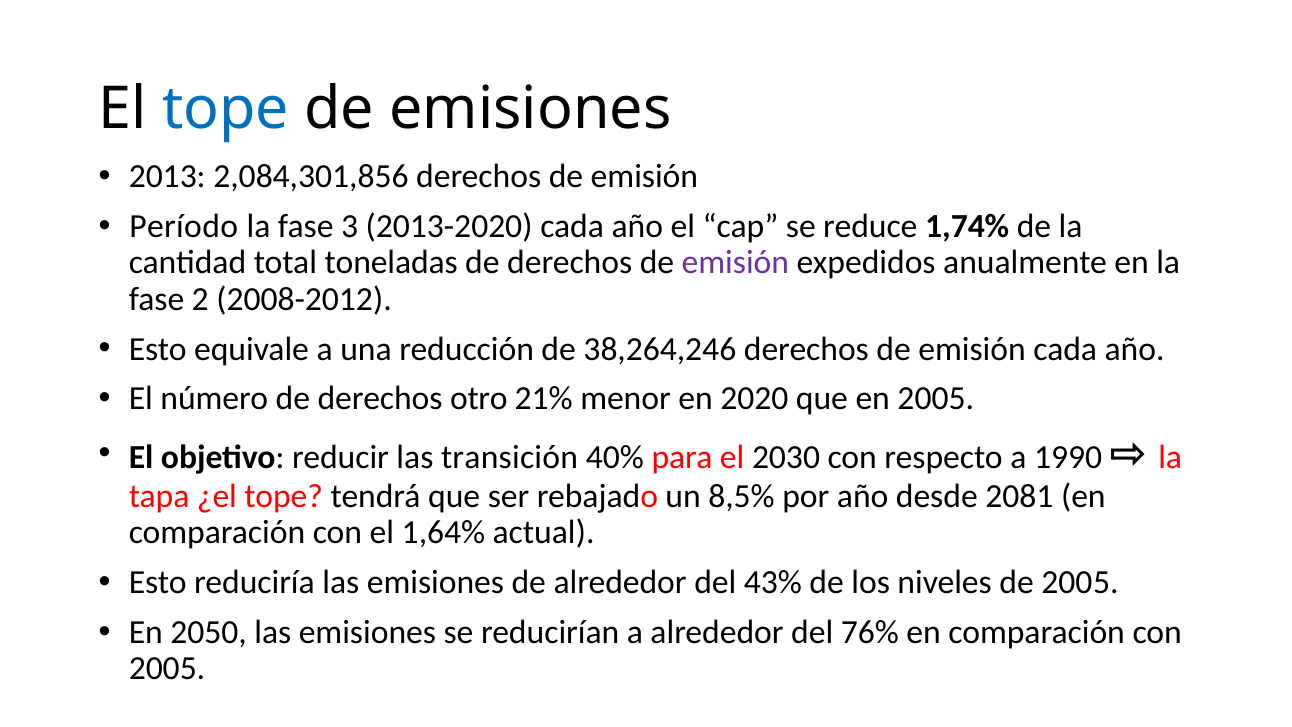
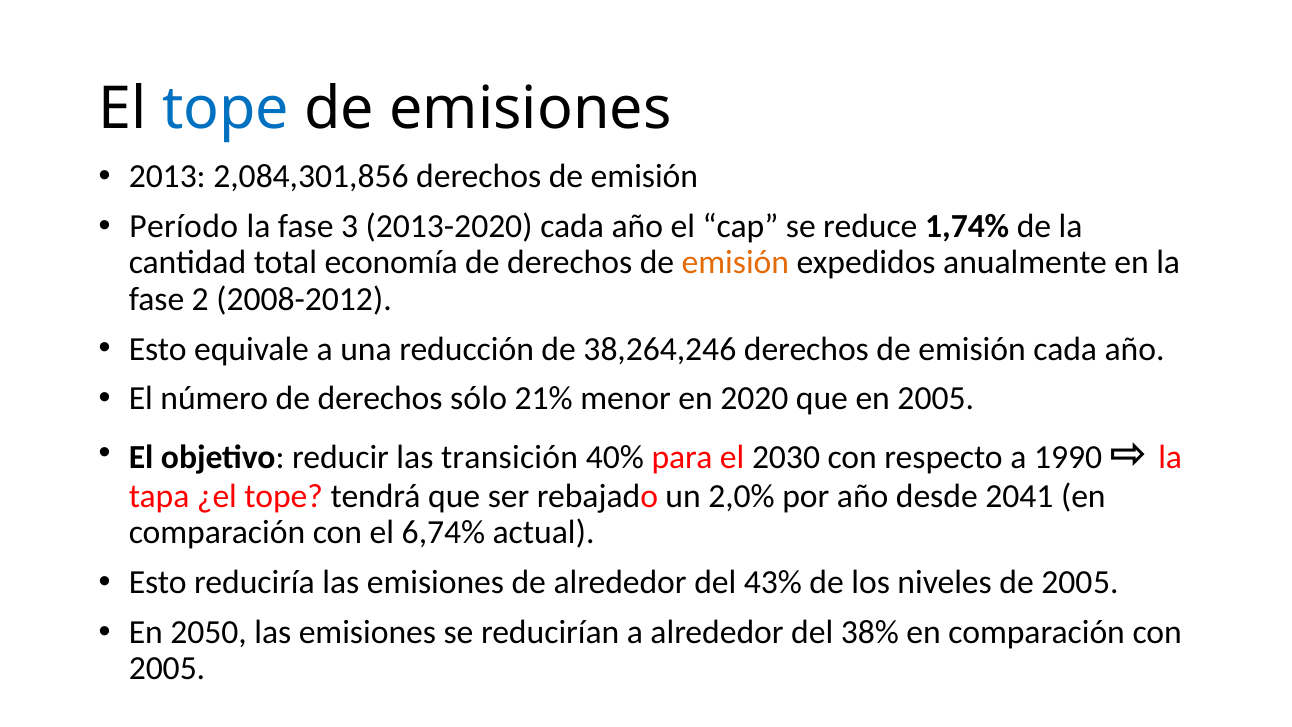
toneladas: toneladas -> economía (391, 263)
emisión colour: purple -> orange (735, 263)
otro: otro -> sólo (479, 399)
8,5%: 8,5% -> 2,0% (741, 496)
2081: 2081 -> 2041 (1019, 496)
1,64%: 1,64% -> 6,74% (443, 533)
76%: 76% -> 38% (870, 632)
